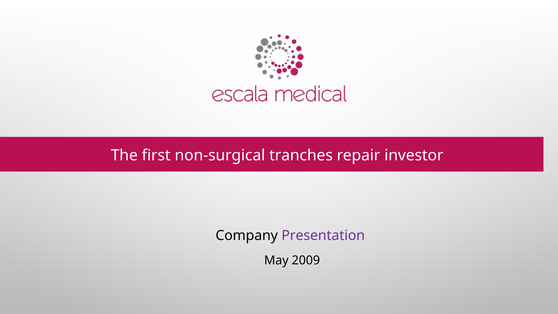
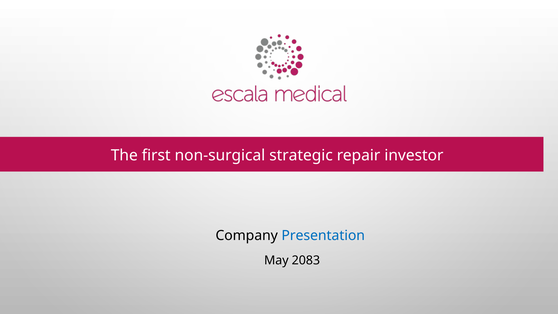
tranches: tranches -> strategic (301, 155)
Presentation colour: purple -> blue (323, 235)
2009: 2009 -> 2083 (306, 260)
